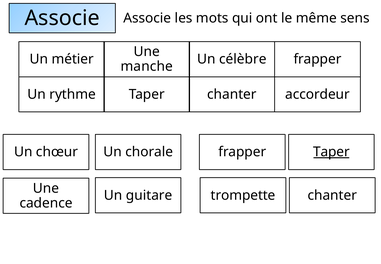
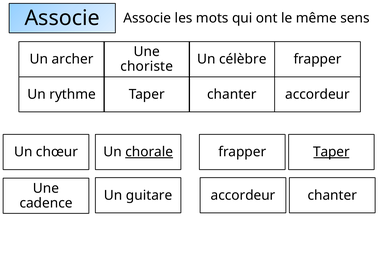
métier: métier -> archer (73, 59)
manche: manche -> choriste (147, 66)
chorale underline: none -> present (149, 152)
trompette: trompette -> accordeur (243, 195)
